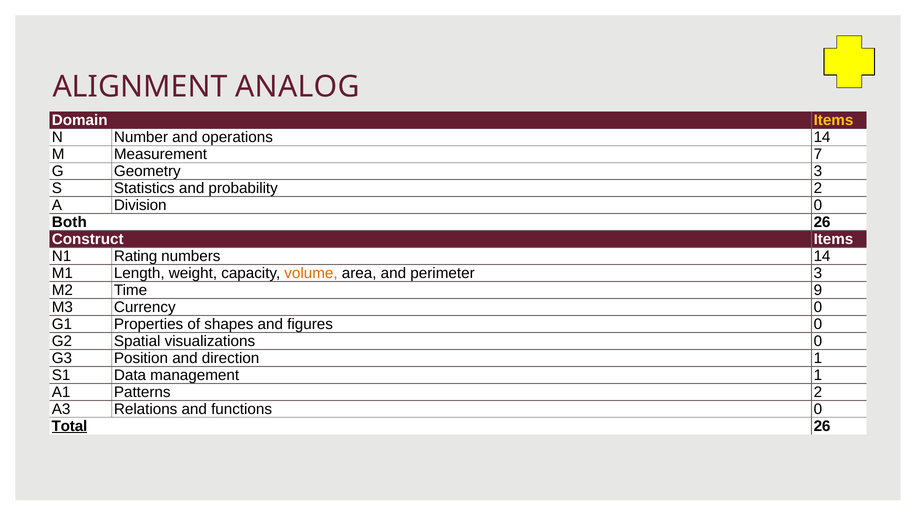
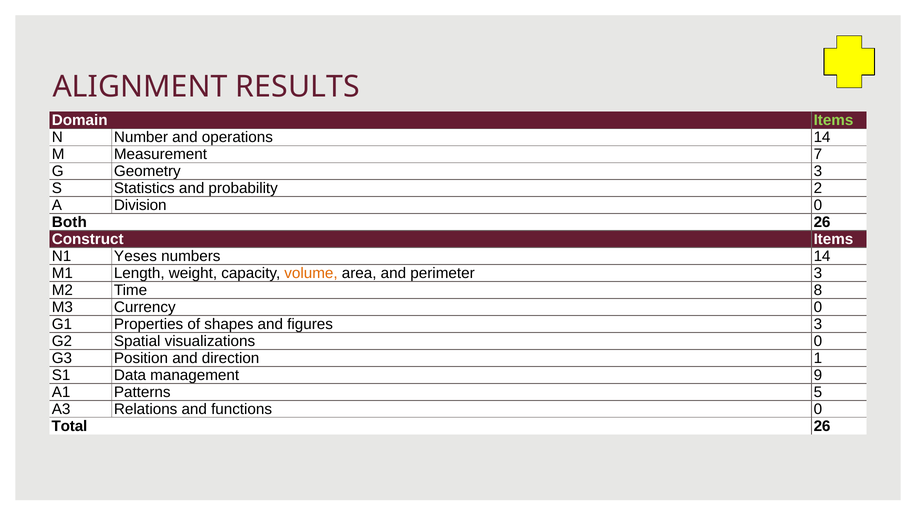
ANALOG: ANALOG -> RESULTS (298, 87)
Items colour: yellow -> light green (833, 121)
Rating: Rating -> Yeses (135, 256)
9: 9 -> 8 (818, 290)
figures 0: 0 -> 3 (818, 324)
management 1: 1 -> 9 (818, 375)
Patterns 2: 2 -> 5 (818, 392)
Total underline: present -> none (69, 426)
